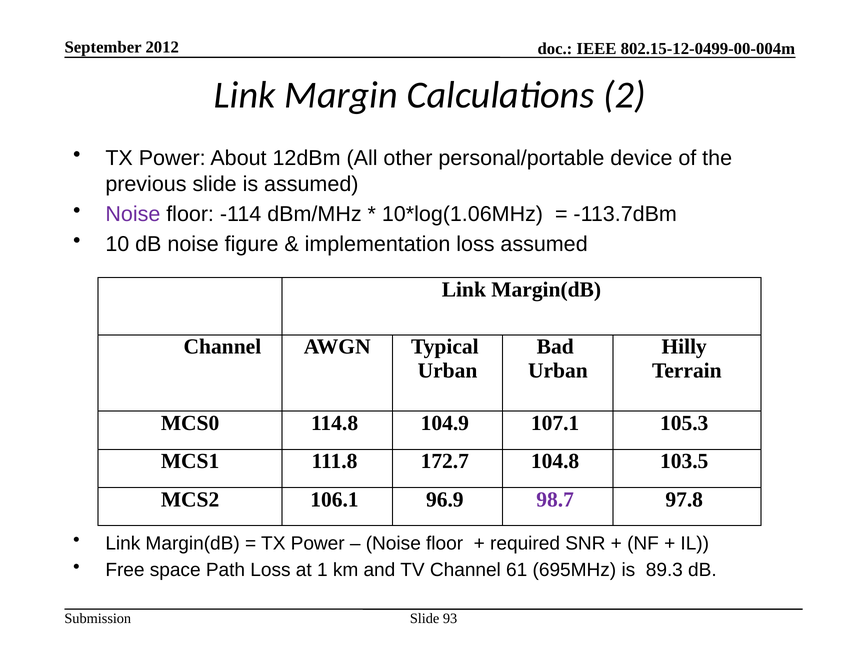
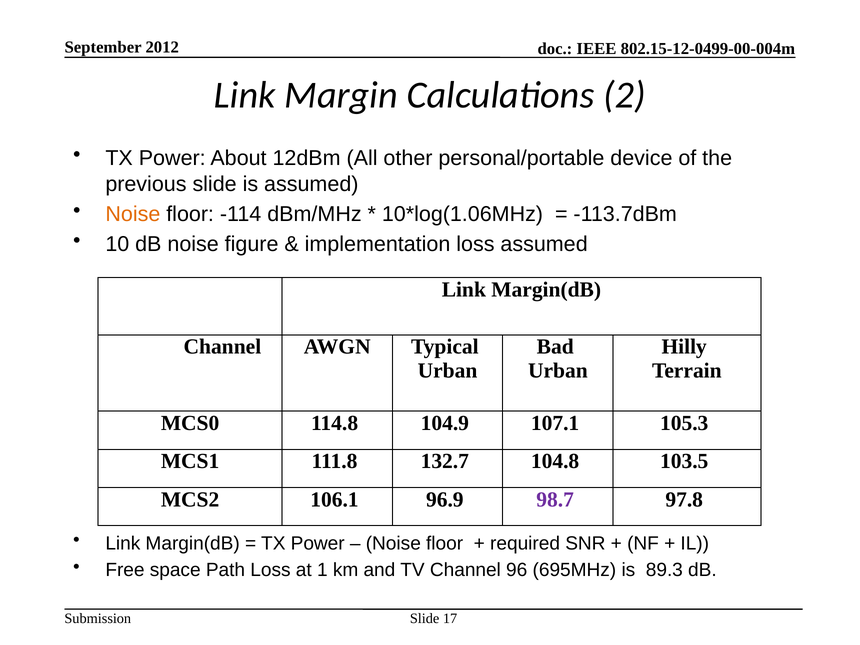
Noise colour: purple -> orange (133, 214)
172.7: 172.7 -> 132.7 (445, 461)
61: 61 -> 96 (517, 570)
93: 93 -> 17 (450, 619)
